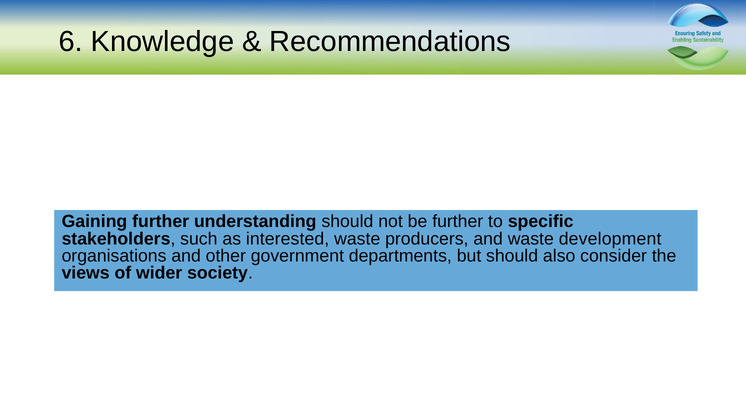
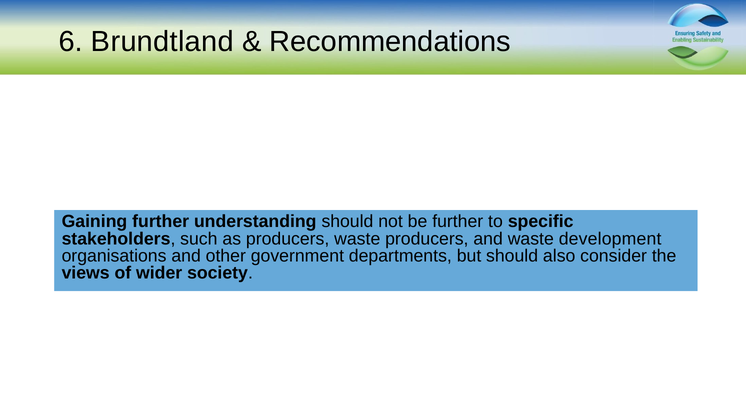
Knowledge: Knowledge -> Brundtland (162, 42)
as interested: interested -> producers (288, 239)
